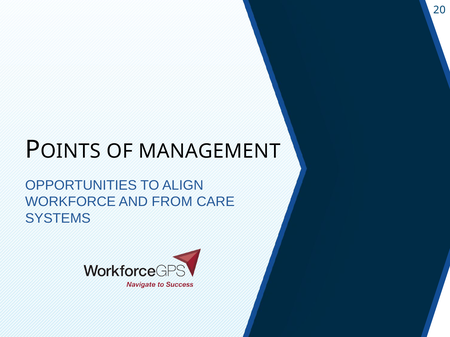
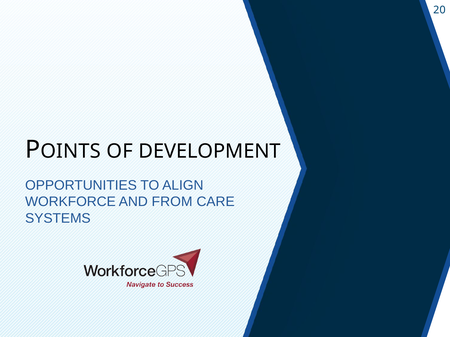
MANAGEMENT: MANAGEMENT -> DEVELOPMENT (210, 151)
